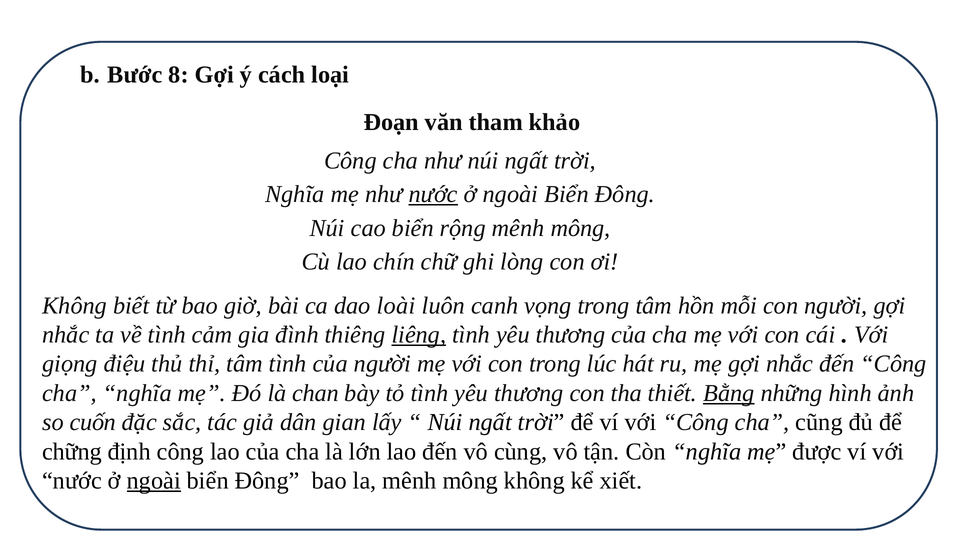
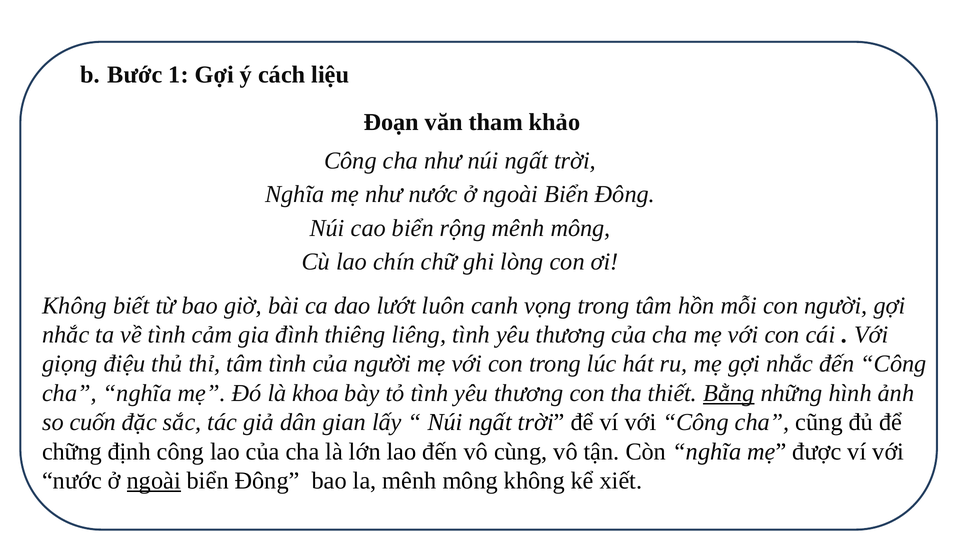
8: 8 -> 1 (179, 75)
loại: loại -> liệu (330, 75)
nước underline: present -> none (433, 194)
loài: loài -> lướt (396, 305)
liêng underline: present -> none (419, 335)
chan: chan -> khoa (316, 393)
